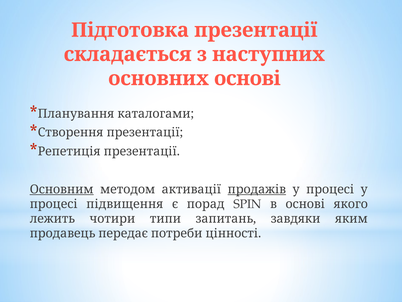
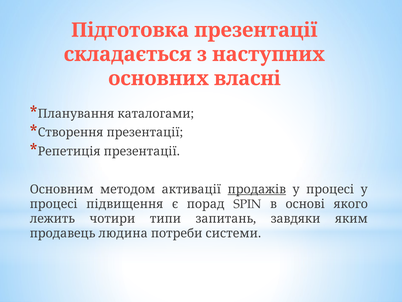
основних основі: основі -> власні (247, 78)
Основним underline: present -> none (62, 189)
передає: передає -> людина (123, 233)
цінності: цінності -> системи (233, 233)
